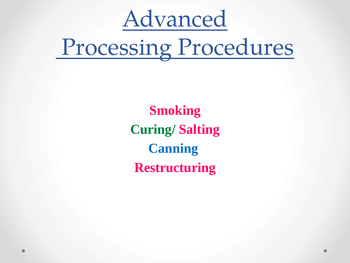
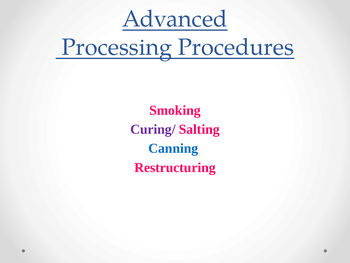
Curing/ colour: green -> purple (153, 129)
